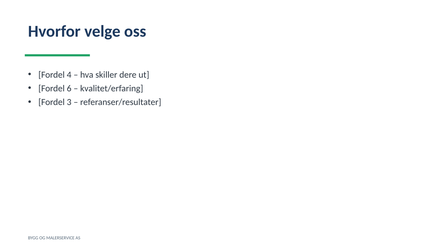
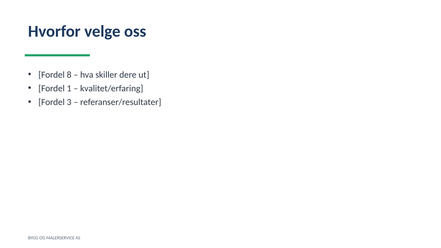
4: 4 -> 8 (69, 75)
6: 6 -> 1 (69, 88)
